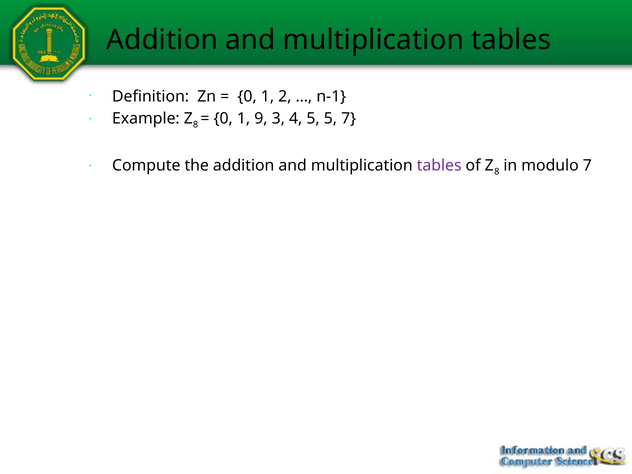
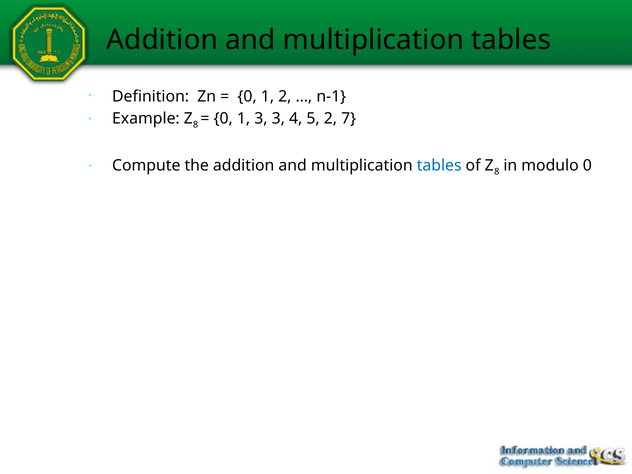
1 9: 9 -> 3 (261, 119)
5 5: 5 -> 2 (330, 119)
tables colour: purple -> blue (439, 165)
modulo 7: 7 -> 0 (587, 165)
